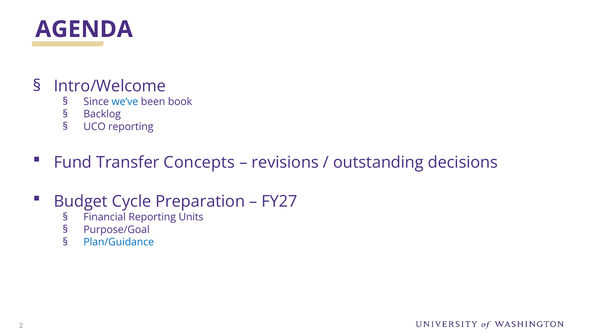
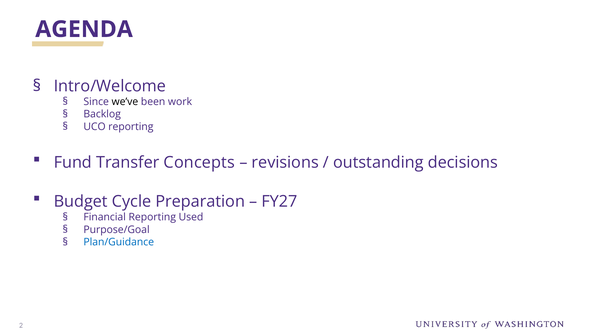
we’ve colour: blue -> black (125, 101)
book: book -> work (180, 101)
Units: Units -> Used (191, 217)
